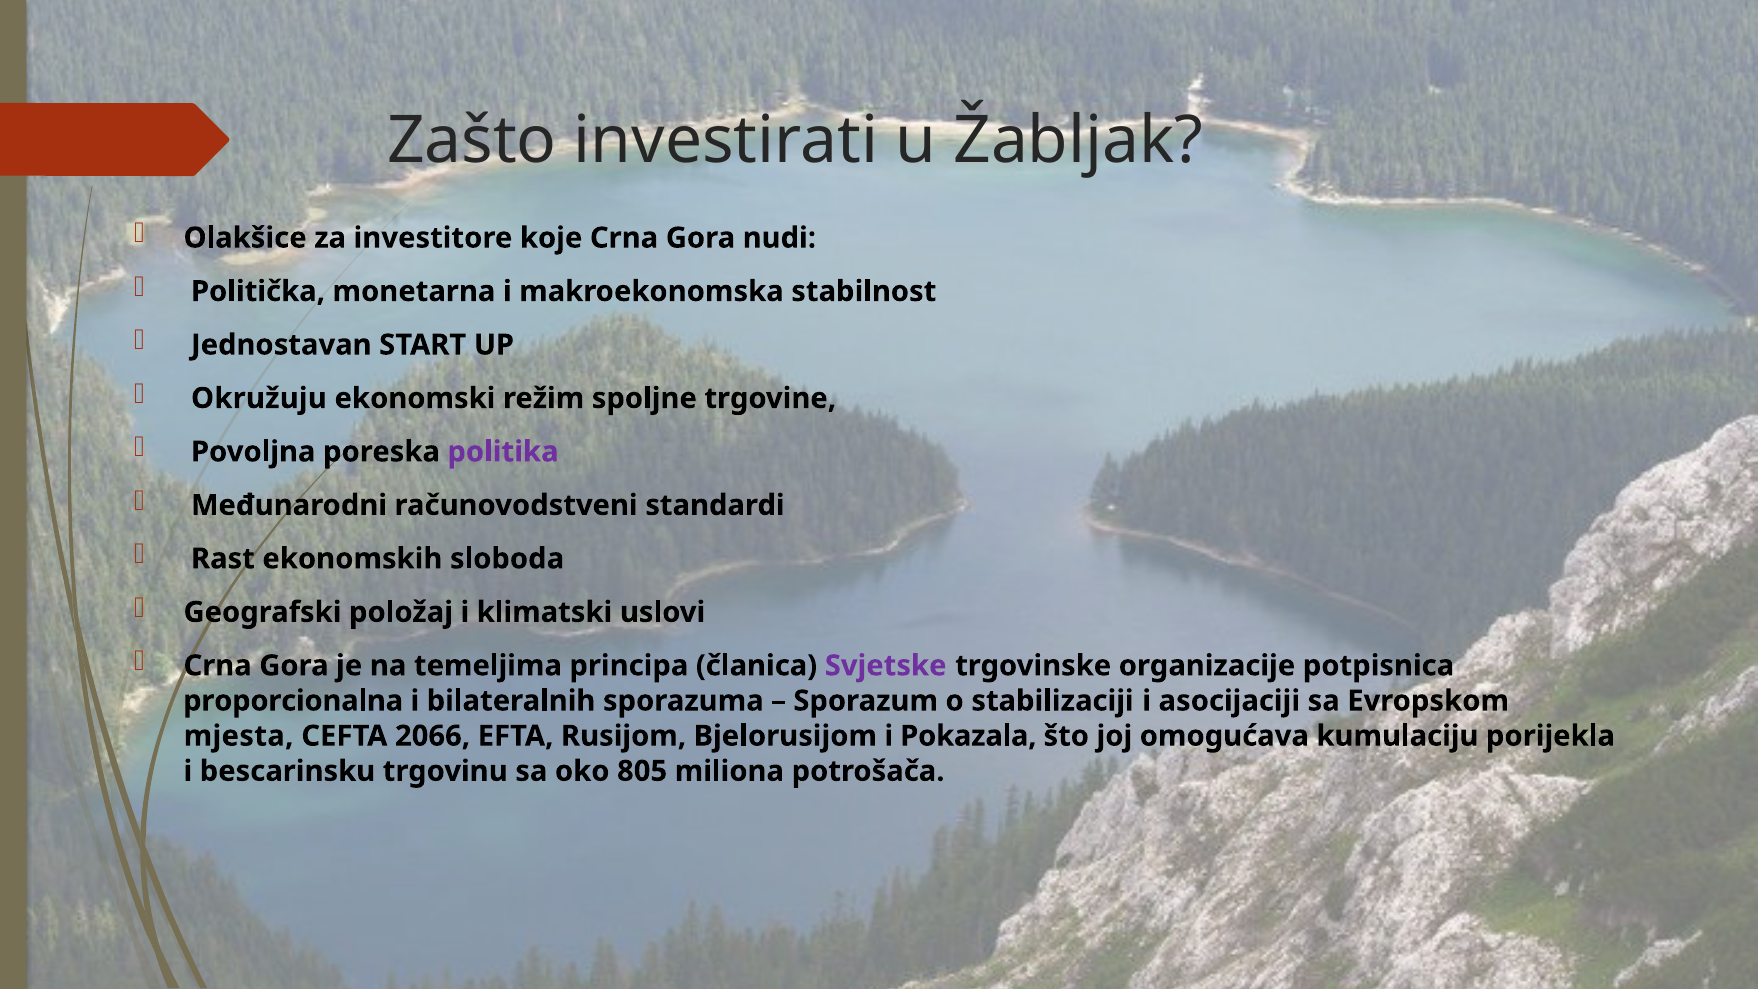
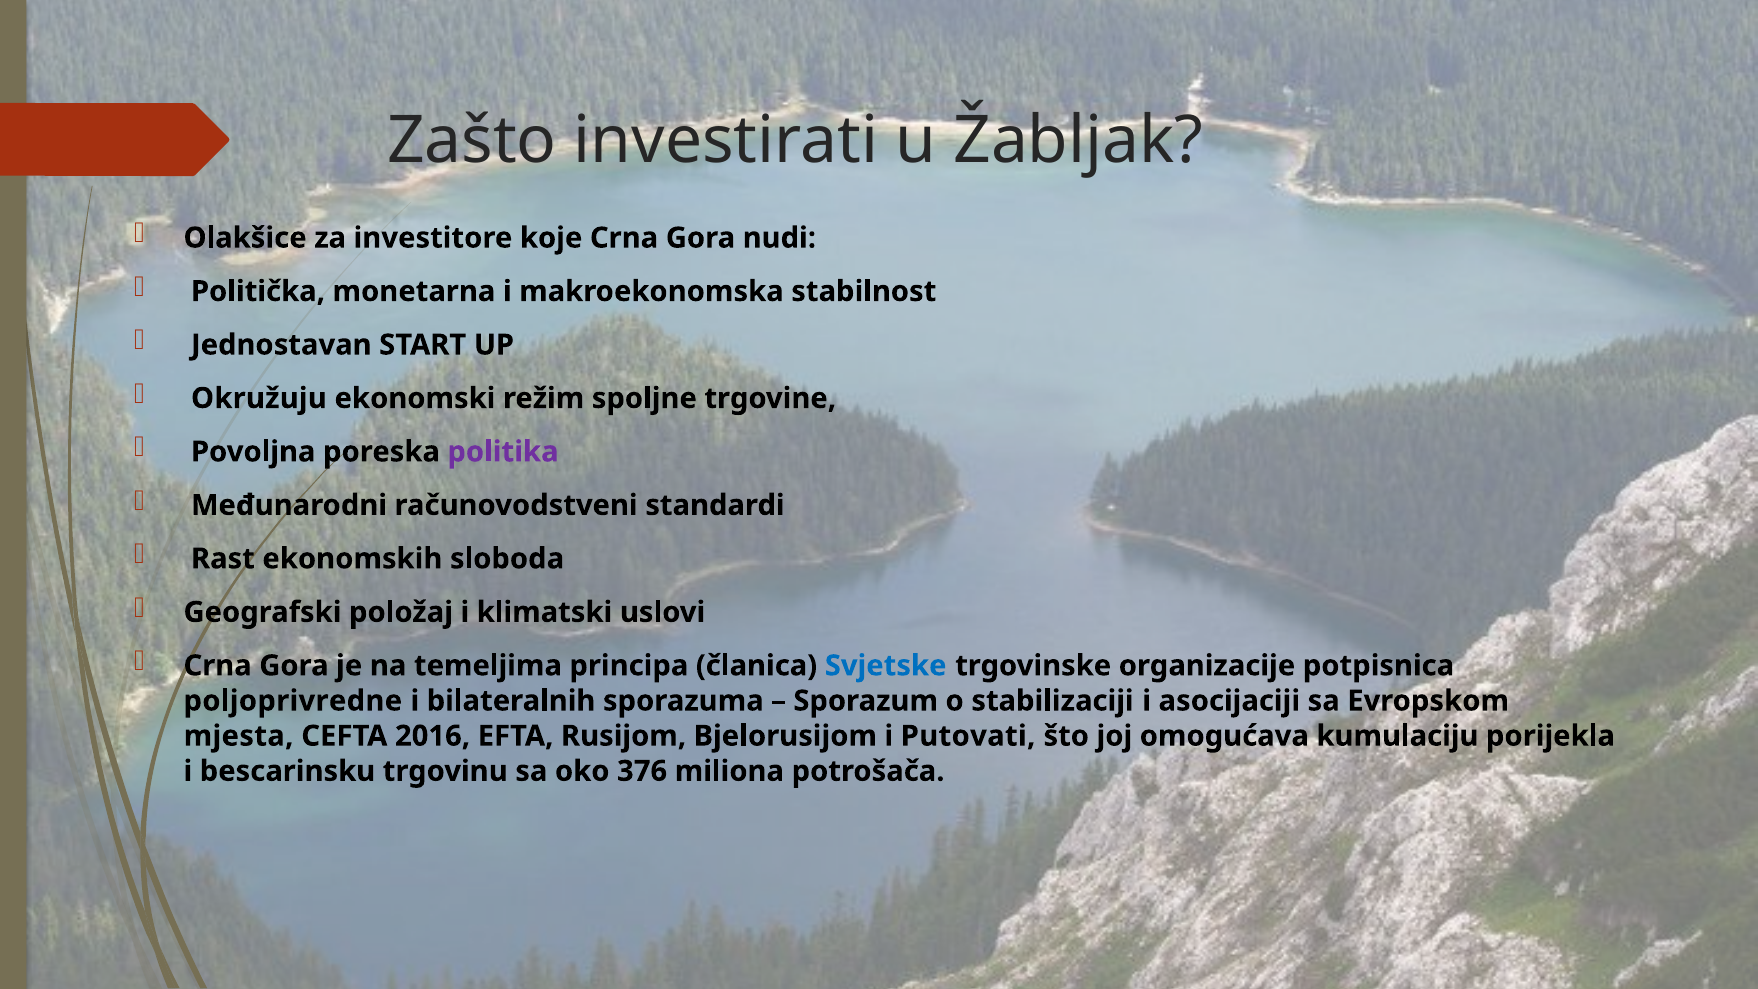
Svjetske colour: purple -> blue (886, 666)
proporcionalna: proporcionalna -> poljoprivredne (293, 701)
2066: 2066 -> 2016 (433, 736)
Pokazala: Pokazala -> Putovati (968, 736)
805: 805 -> 376 (642, 771)
